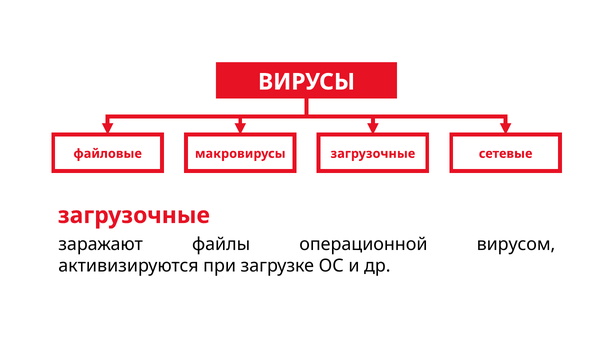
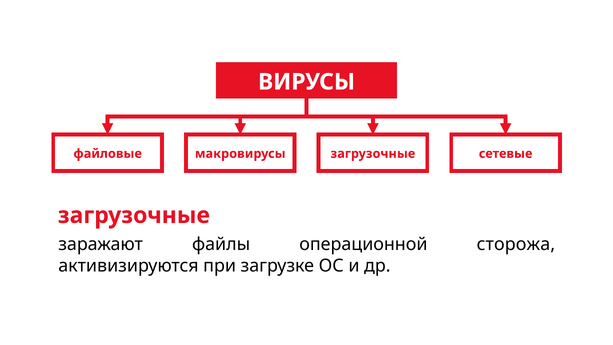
вирусом: вирусом -> сторожа (516, 244)
